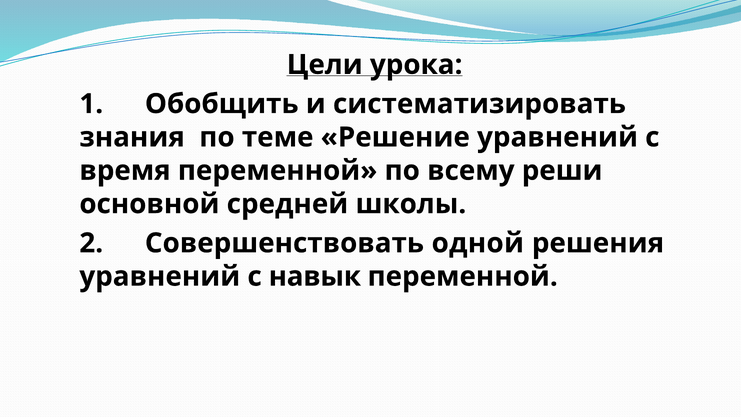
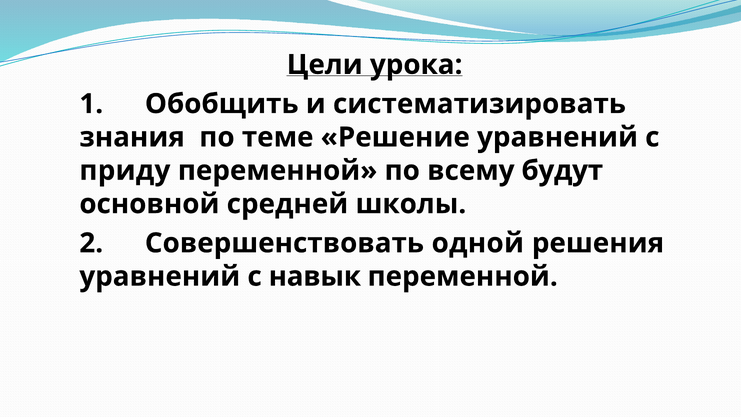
время: время -> приду (125, 171)
реши: реши -> будут (562, 171)
